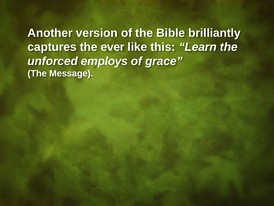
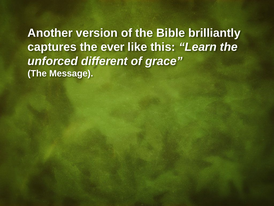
employs: employs -> different (104, 61)
